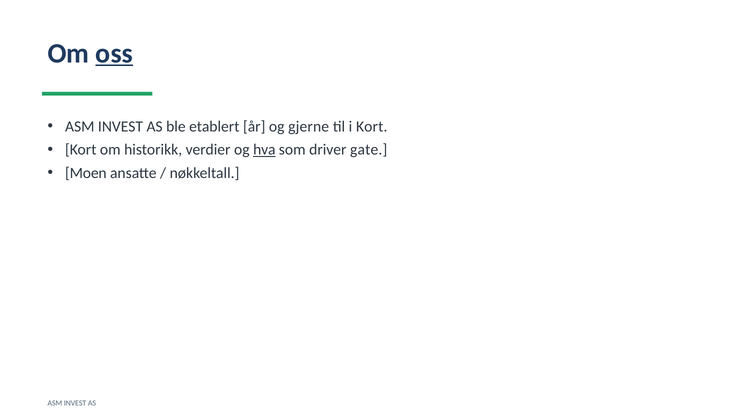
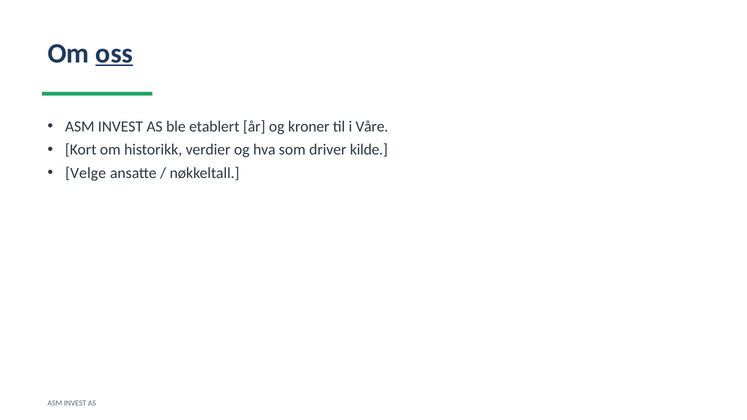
gjerne: gjerne -> kroner (309, 127)
i Kort: Kort -> Våre (372, 127)
hva underline: present -> none (264, 150)
gate: gate -> kilde (369, 150)
Moen: Moen -> Velge (86, 173)
